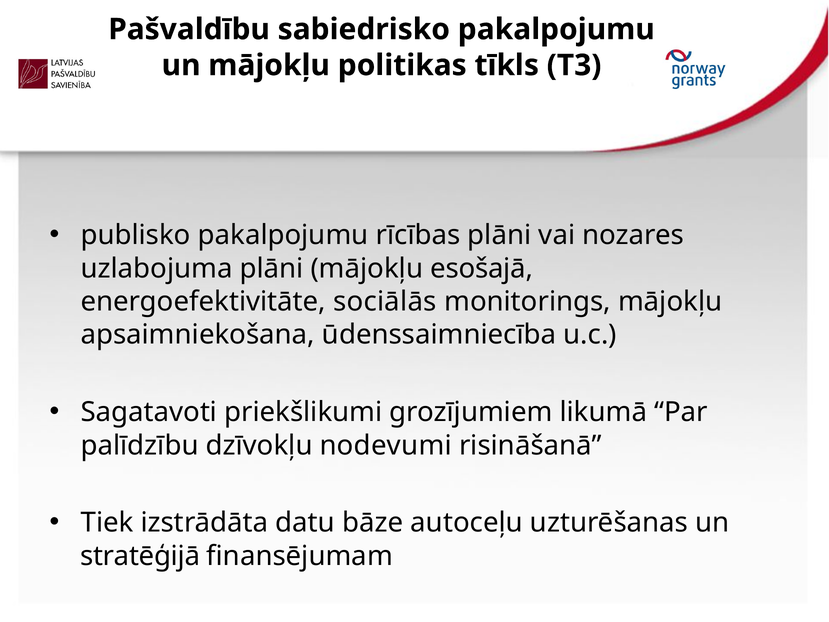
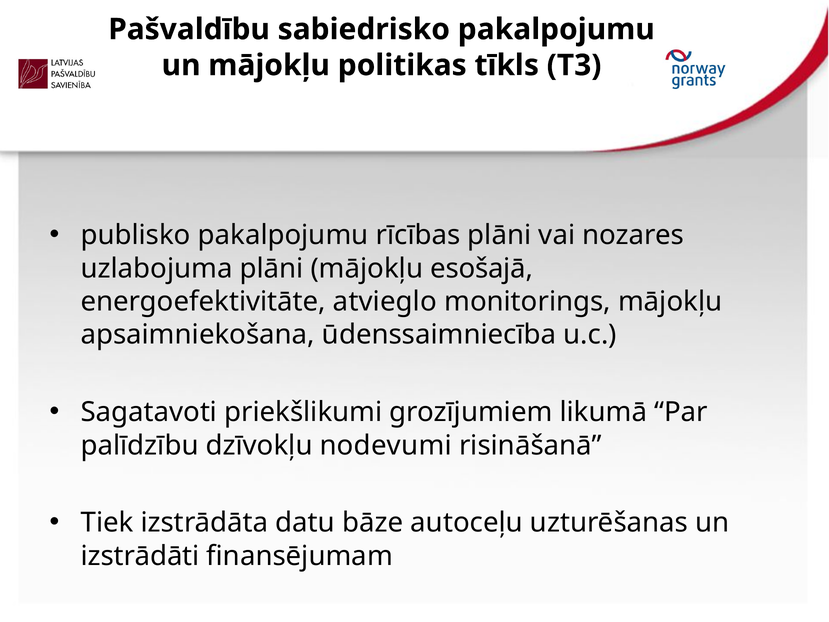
sociālās: sociālās -> atvieglo (385, 302)
stratēģijā: stratēģijā -> izstrādāti (140, 556)
